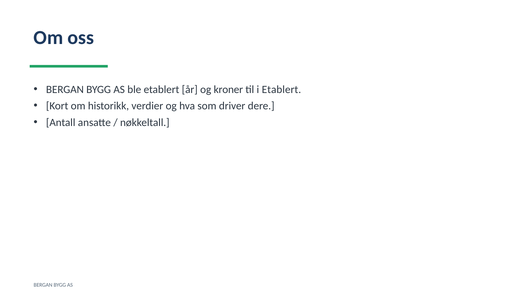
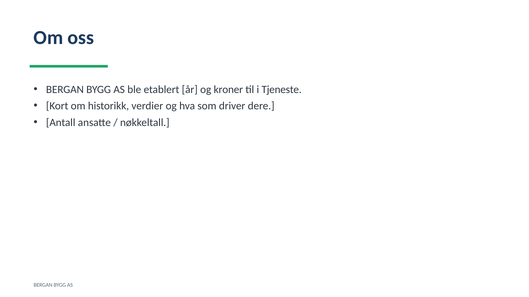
i Etablert: Etablert -> Tjeneste (282, 90)
